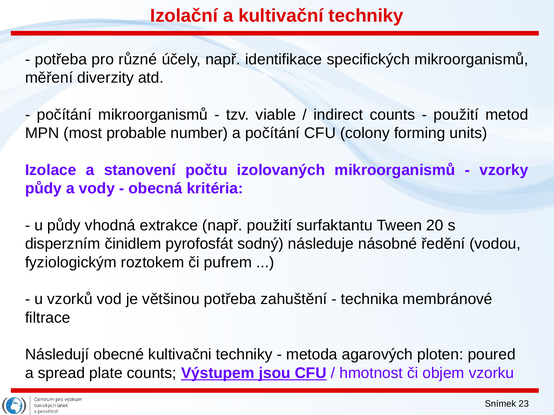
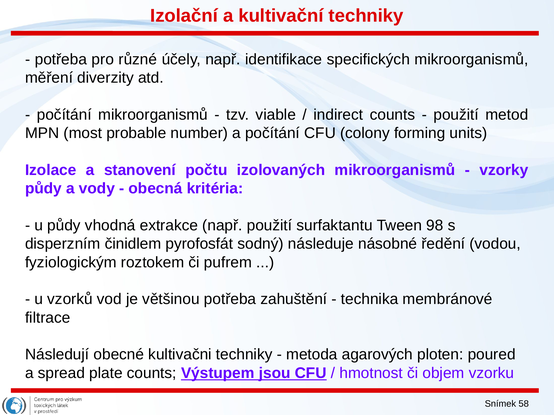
20: 20 -> 98 (435, 226)
23: 23 -> 58 (524, 404)
